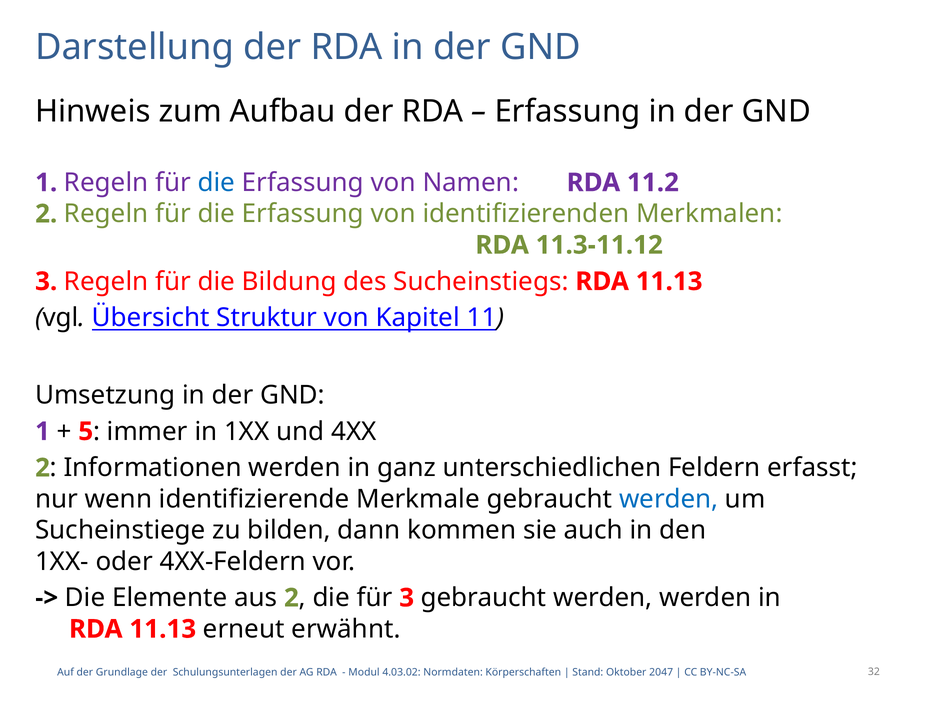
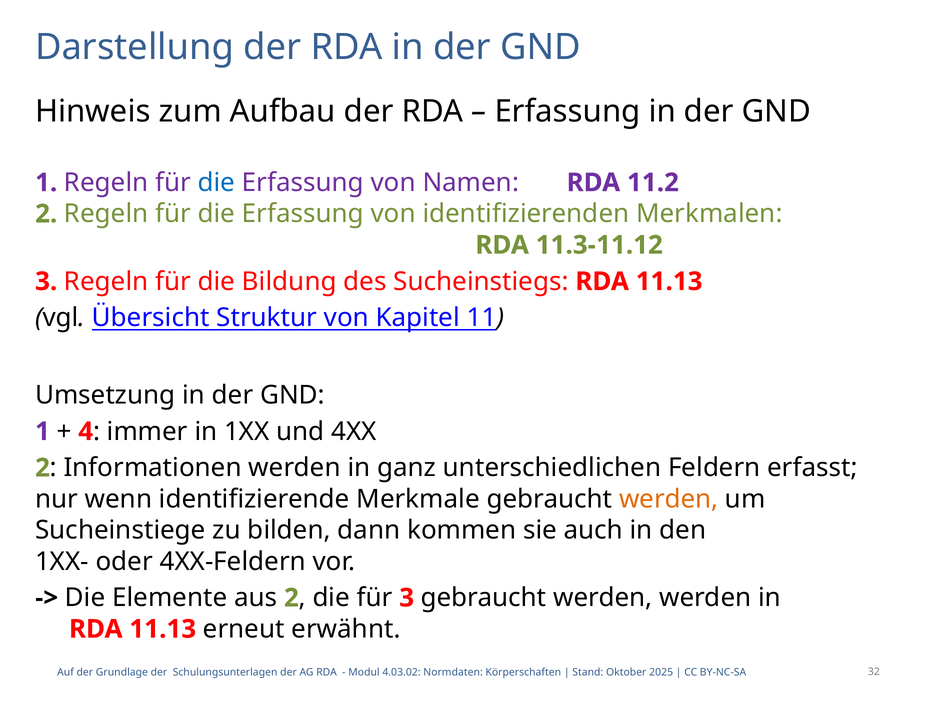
5: 5 -> 4 (86, 431)
werden colour: blue -> orange (669, 499)
2047: 2047 -> 2025 (661, 672)
